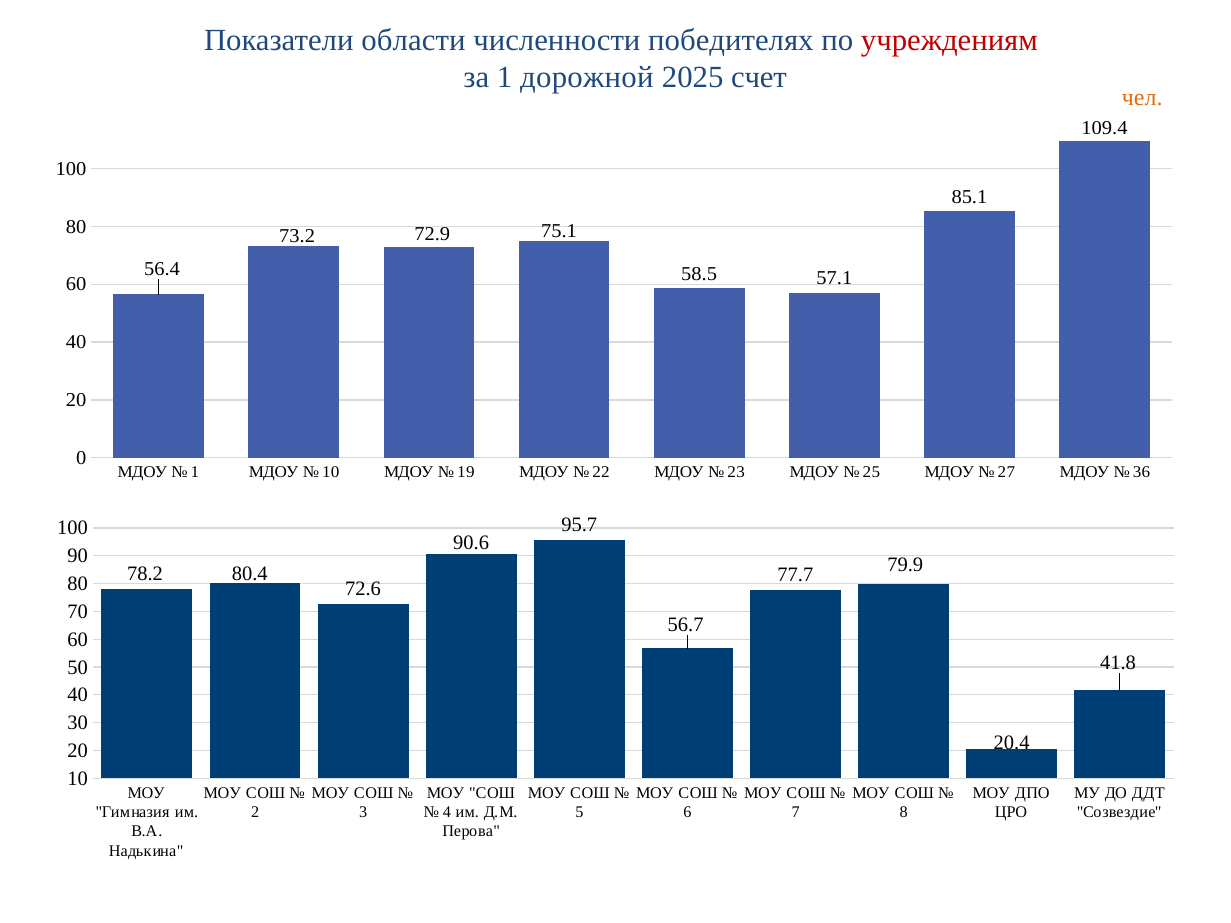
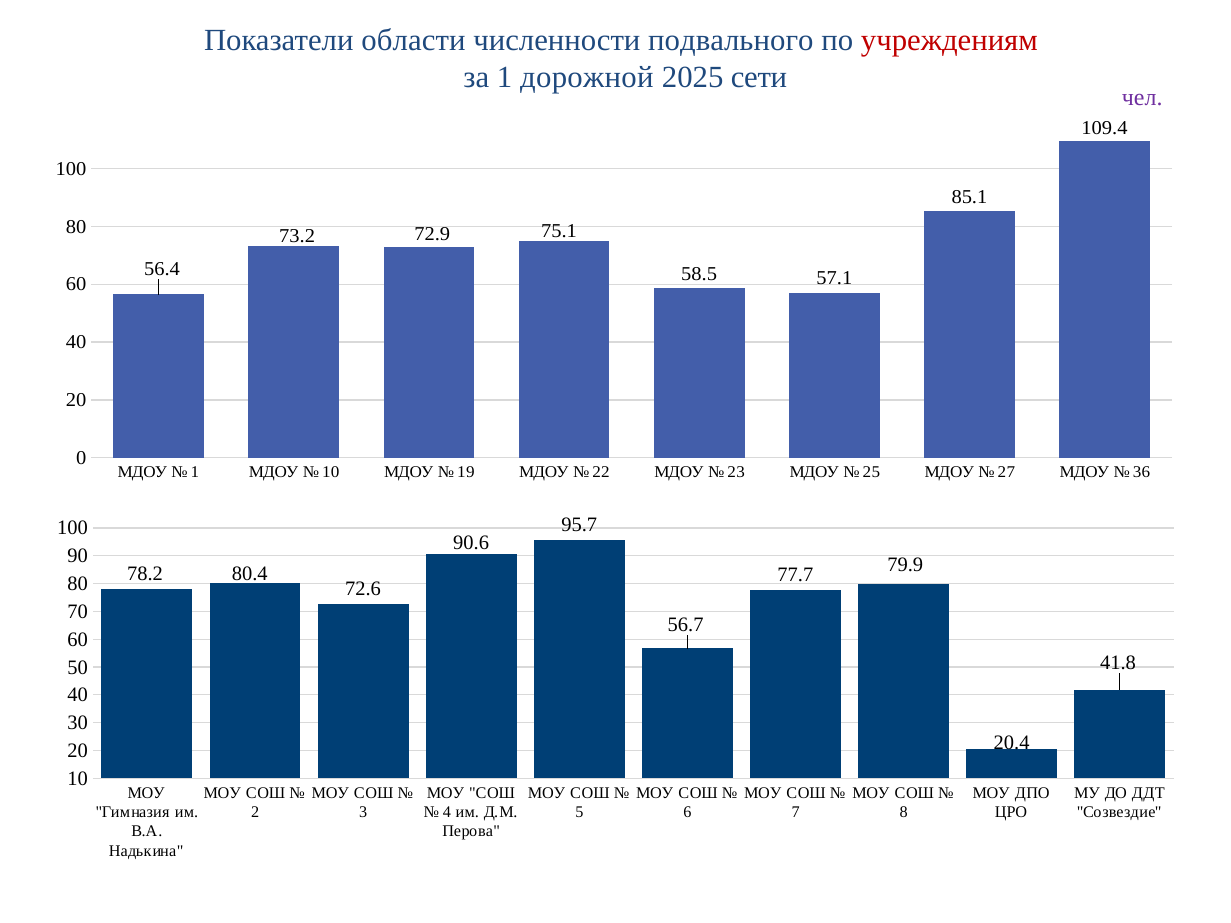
победителях: победителях -> подвального (731, 41)
счет: счет -> сети (759, 78)
чел colour: orange -> purple (1142, 98)
